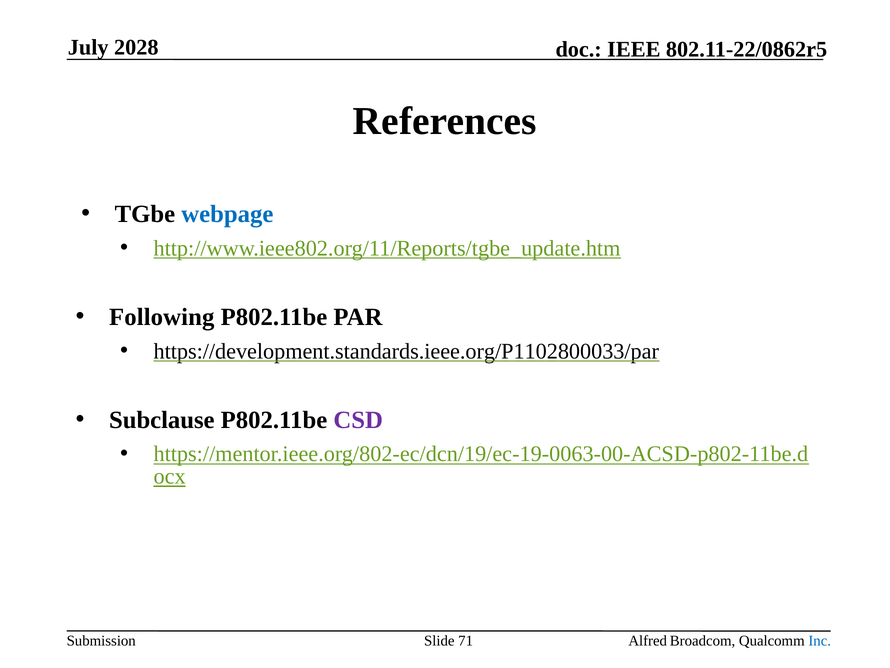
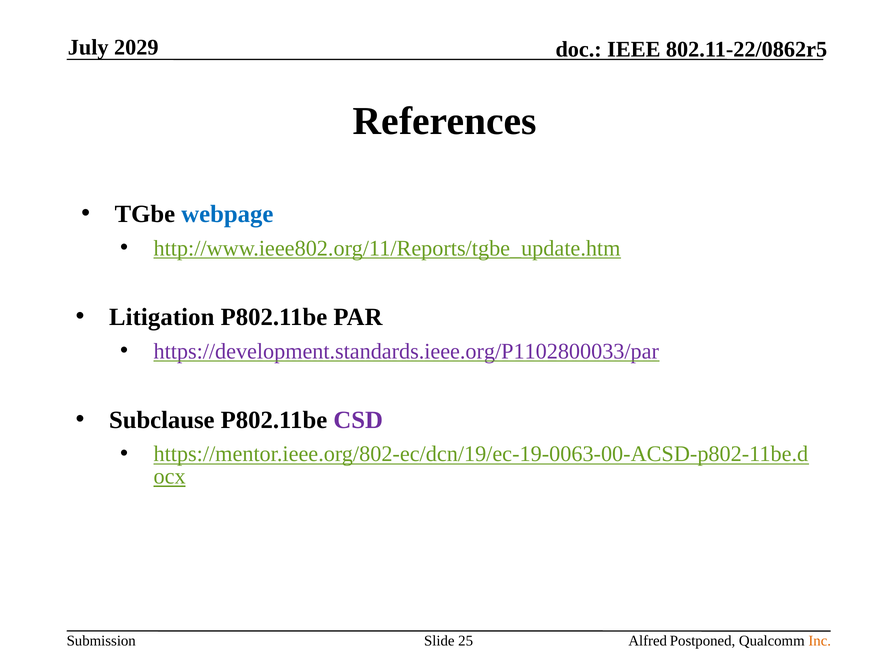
2028: 2028 -> 2029 (136, 47)
Following: Following -> Litigation (162, 317)
https://development.standards.ieee.org/P1102800033/par colour: black -> purple (406, 351)
71: 71 -> 25 (466, 640)
Broadcom: Broadcom -> Postponed (703, 640)
Inc colour: blue -> orange (820, 640)
